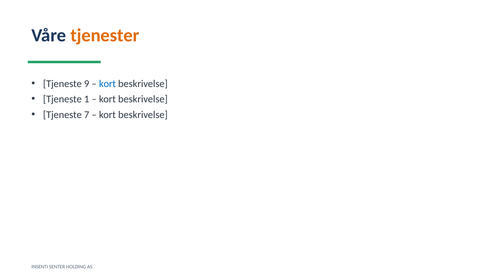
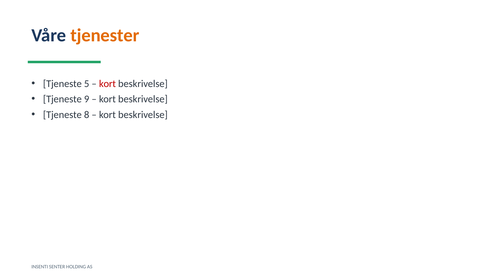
9: 9 -> 5 (87, 84)
kort colour: blue -> red (107, 84)
1: 1 -> 9 (87, 99)
7: 7 -> 8 (87, 115)
